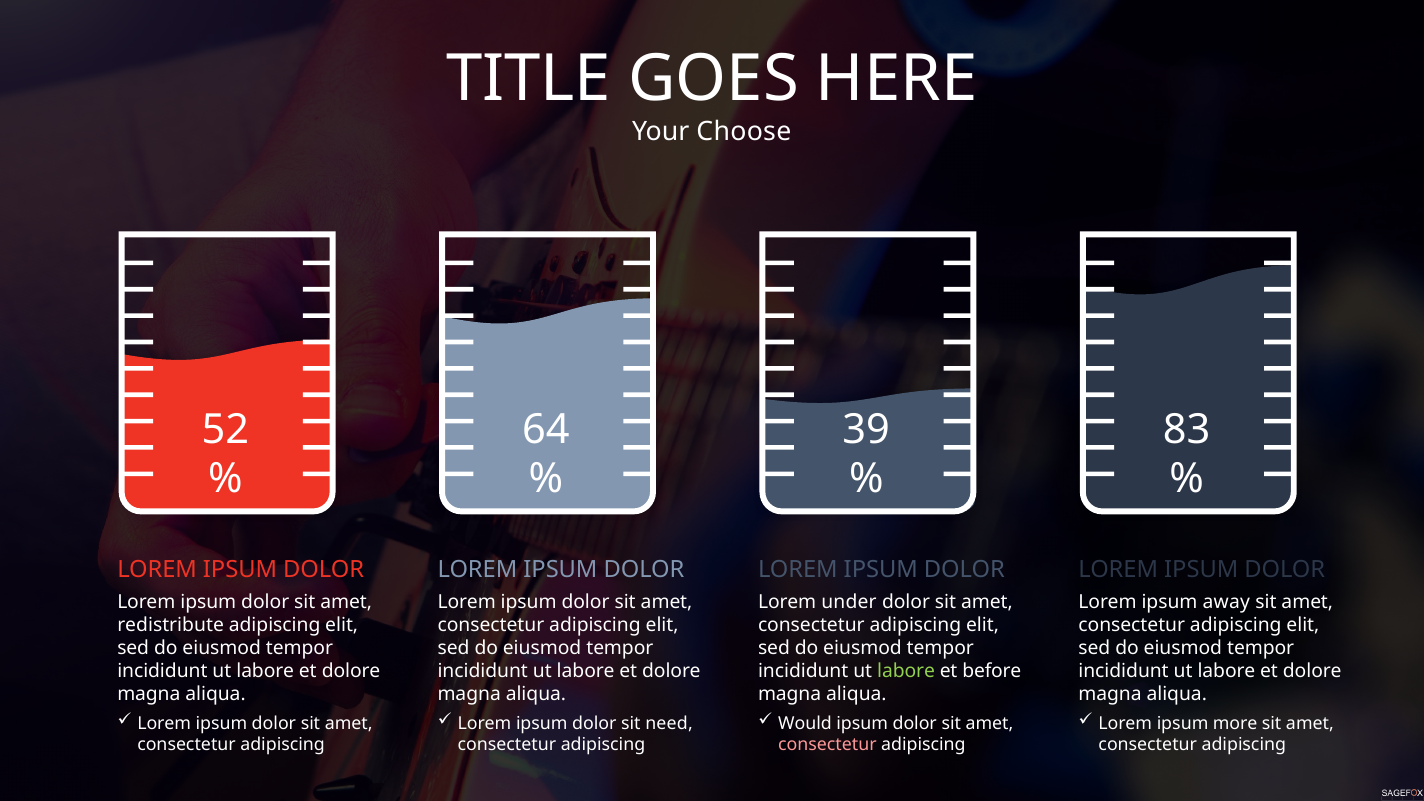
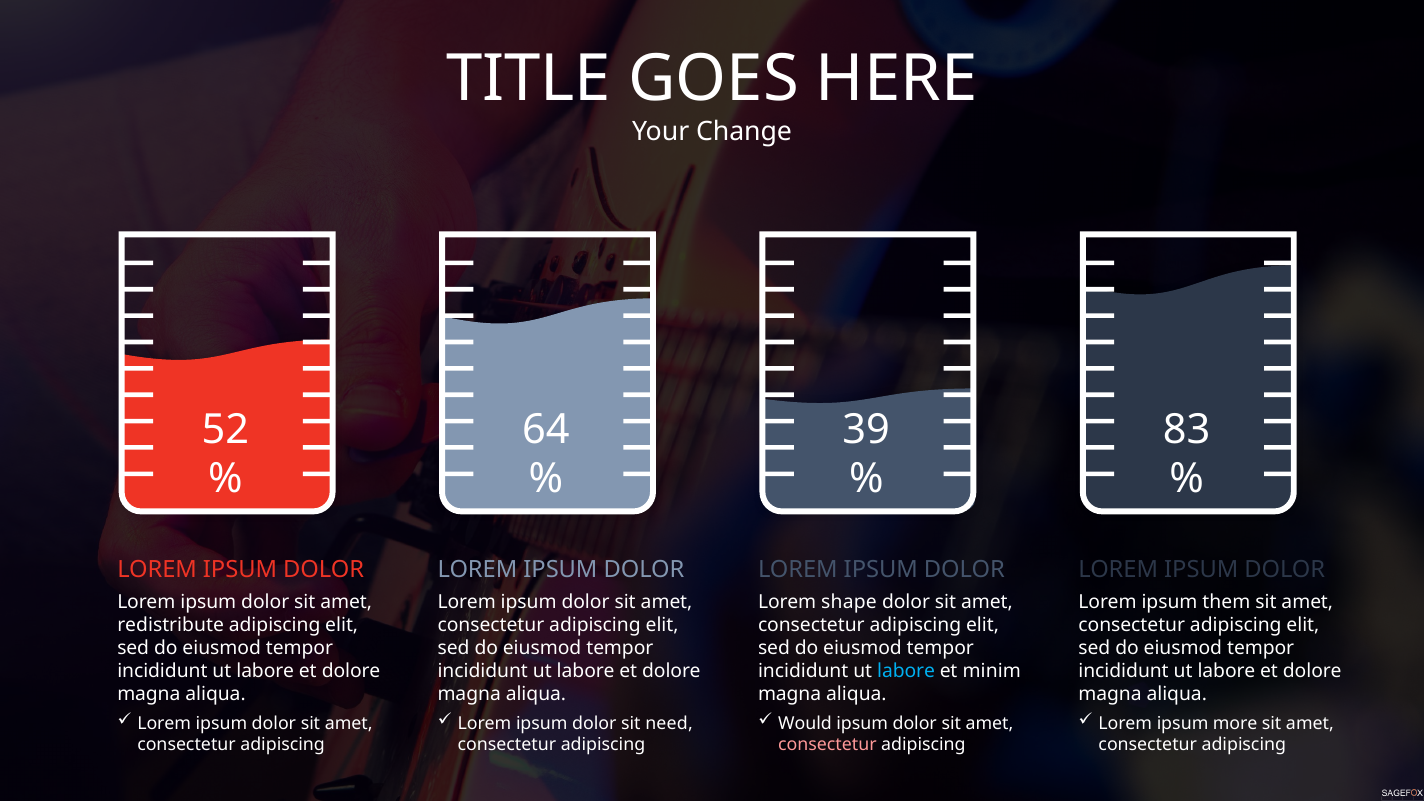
Choose: Choose -> Change (744, 132)
under: under -> shape (849, 602)
away: away -> them (1226, 602)
labore colour: light green -> light blue (906, 671)
before: before -> minim (992, 671)
